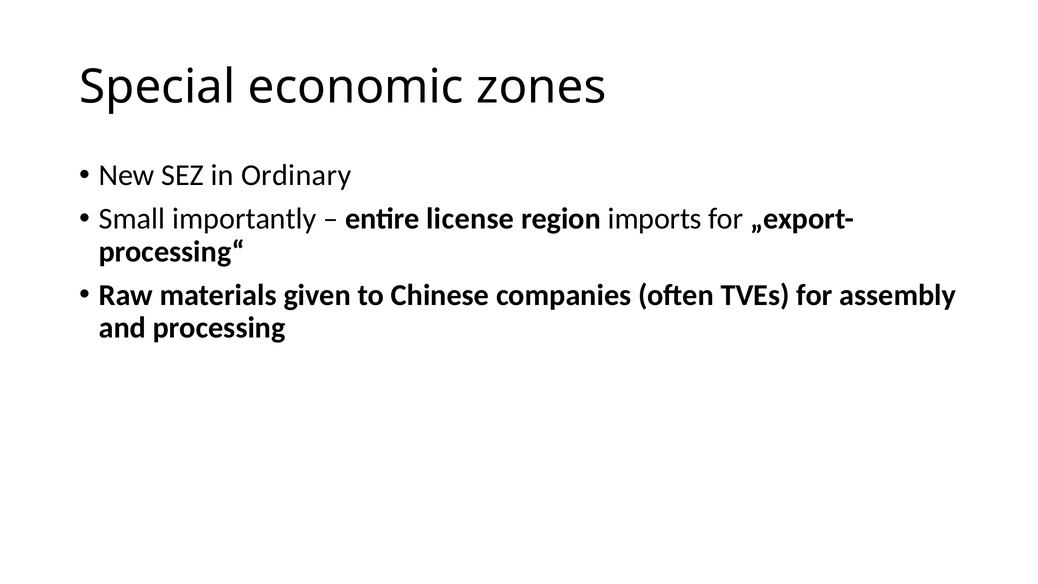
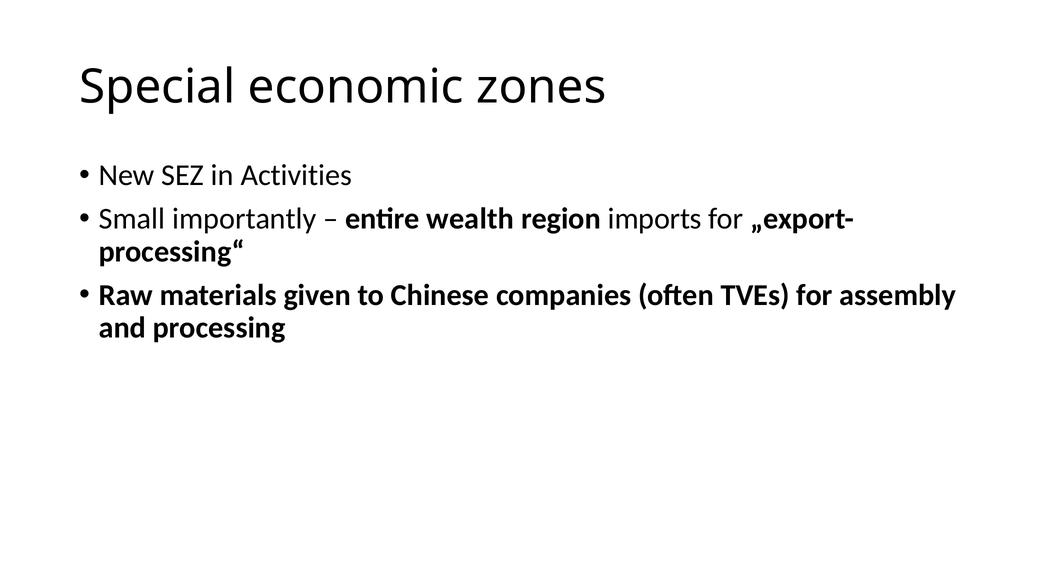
Ordinary: Ordinary -> Activities (296, 175)
license: license -> wealth (470, 219)
